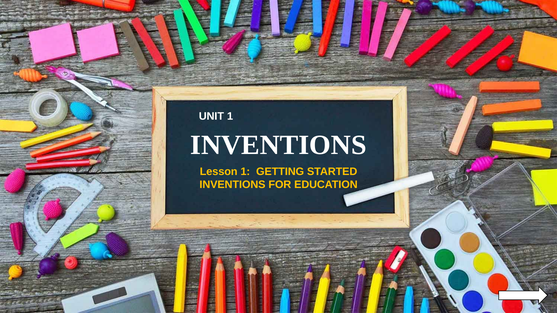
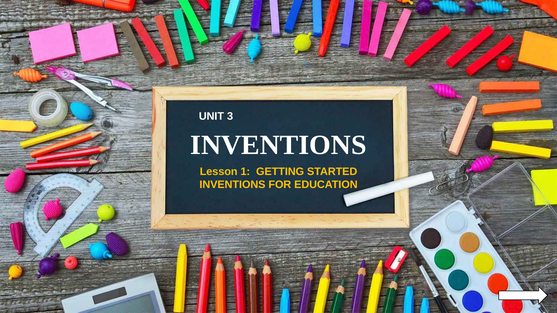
UNIT 1: 1 -> 3 (230, 116)
